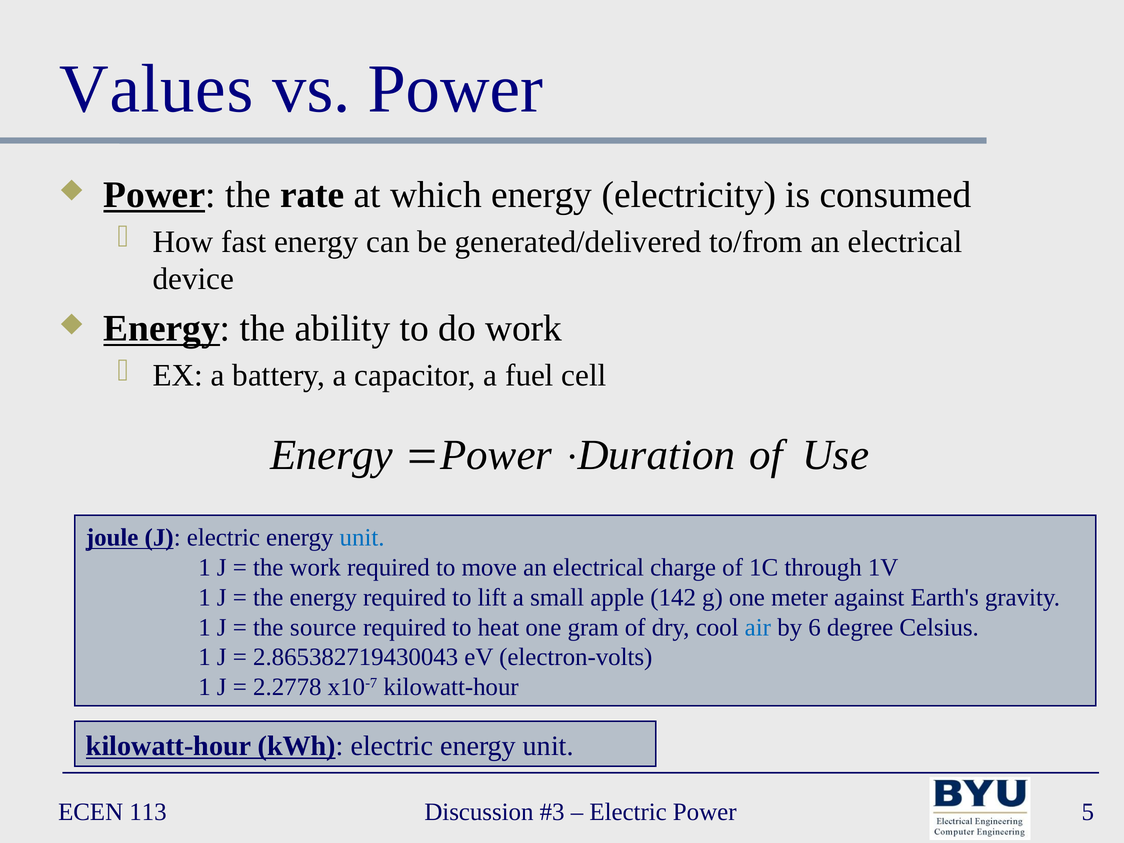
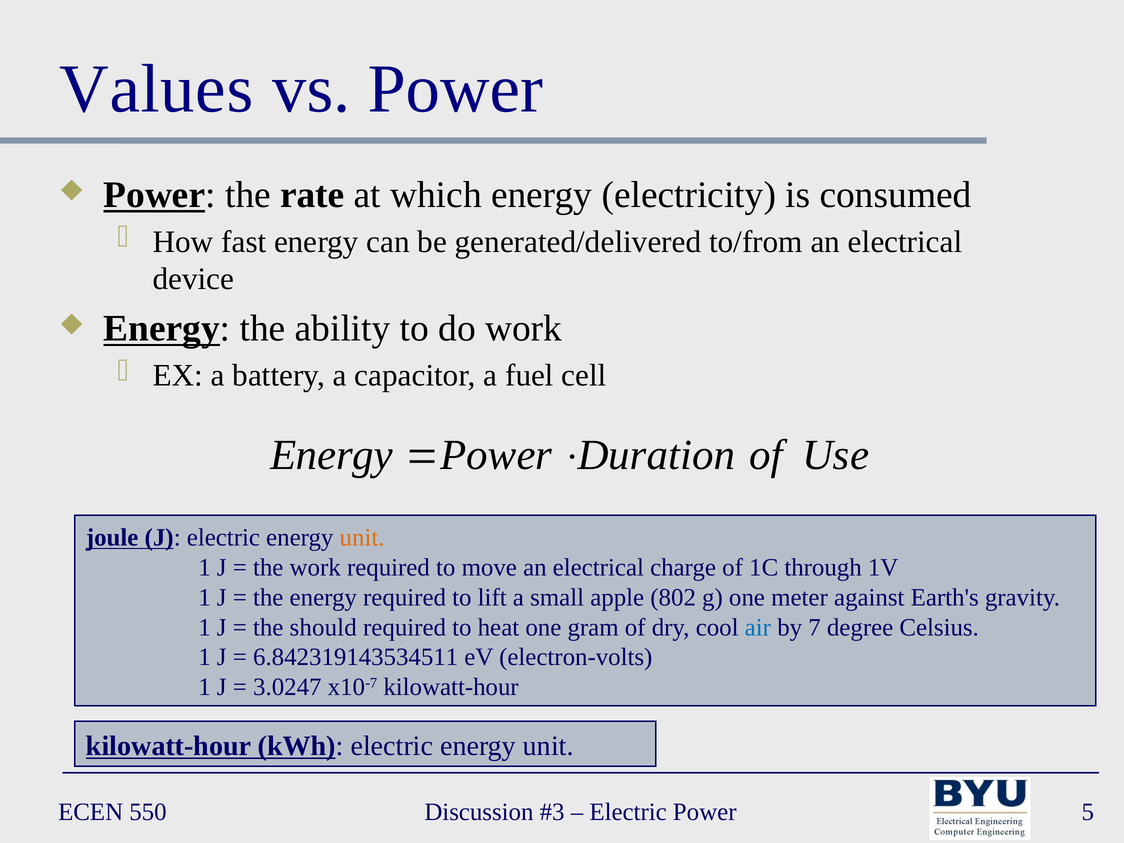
unit colour: blue -> orange (362, 537)
142: 142 -> 802 (673, 597)
source: source -> should (323, 627)
6: 6 -> 7 (815, 627)
2.865382719430043: 2.865382719430043 -> 6.842319143534511 (356, 657)
2.2778: 2.2778 -> 3.0247 (287, 687)
113: 113 -> 550 (148, 812)
